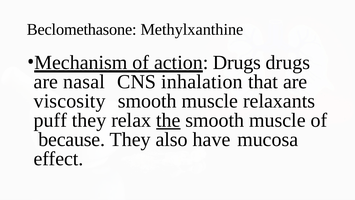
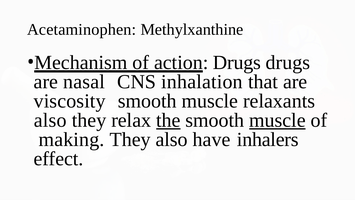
Beclomethasone: Beclomethasone -> Acetaminophen (82, 30)
puff: puff -> also (50, 120)
muscle underline: none -> present (277, 120)
because: because -> making (72, 139)
mucosa: mucosa -> inhalers (268, 139)
